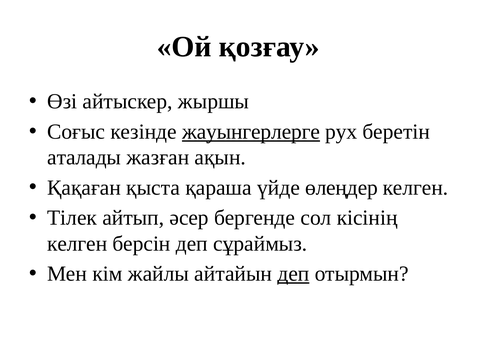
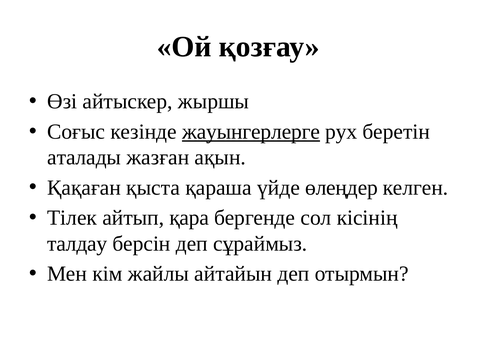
әсер: әсер -> қара (189, 218)
келген: келген -> талдау (77, 244)
деп underline: present -> none (293, 274)
